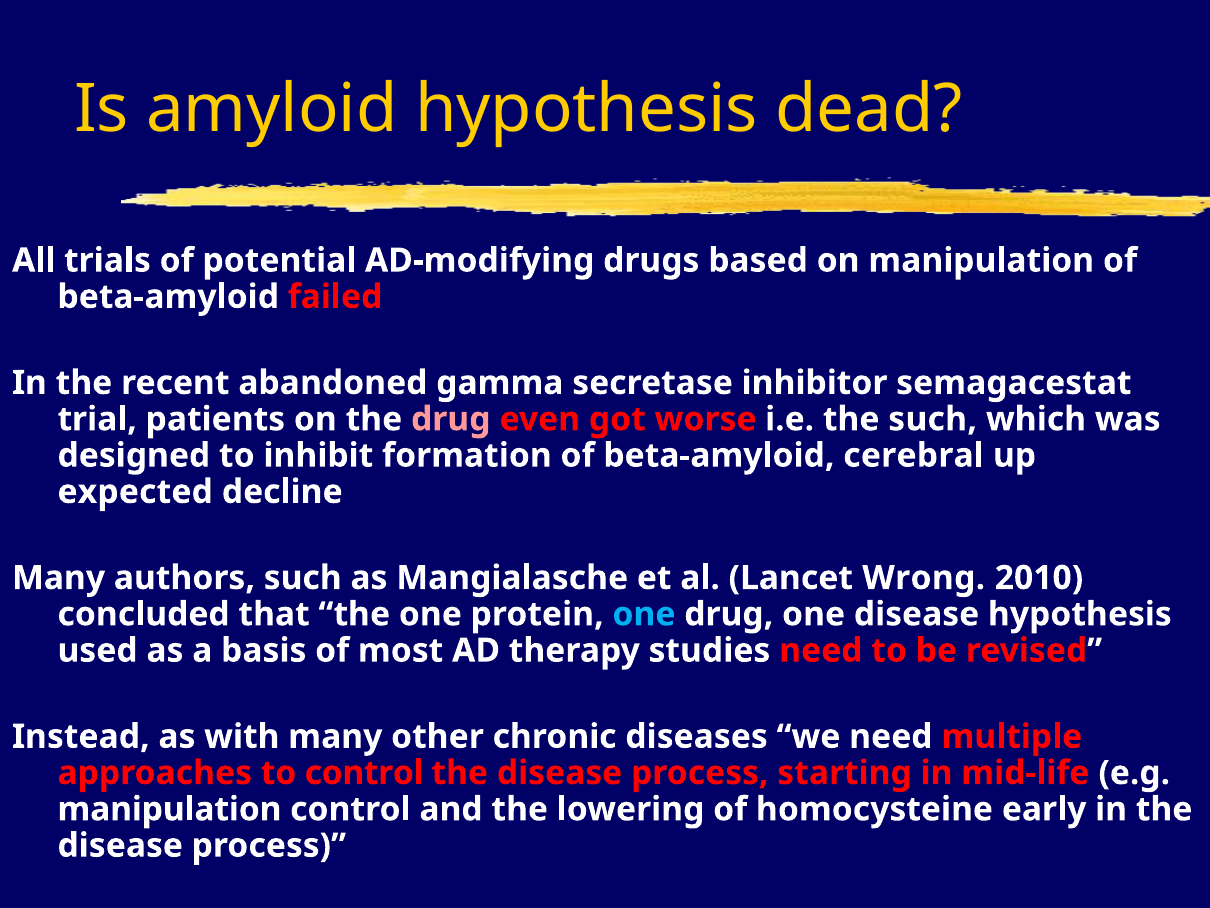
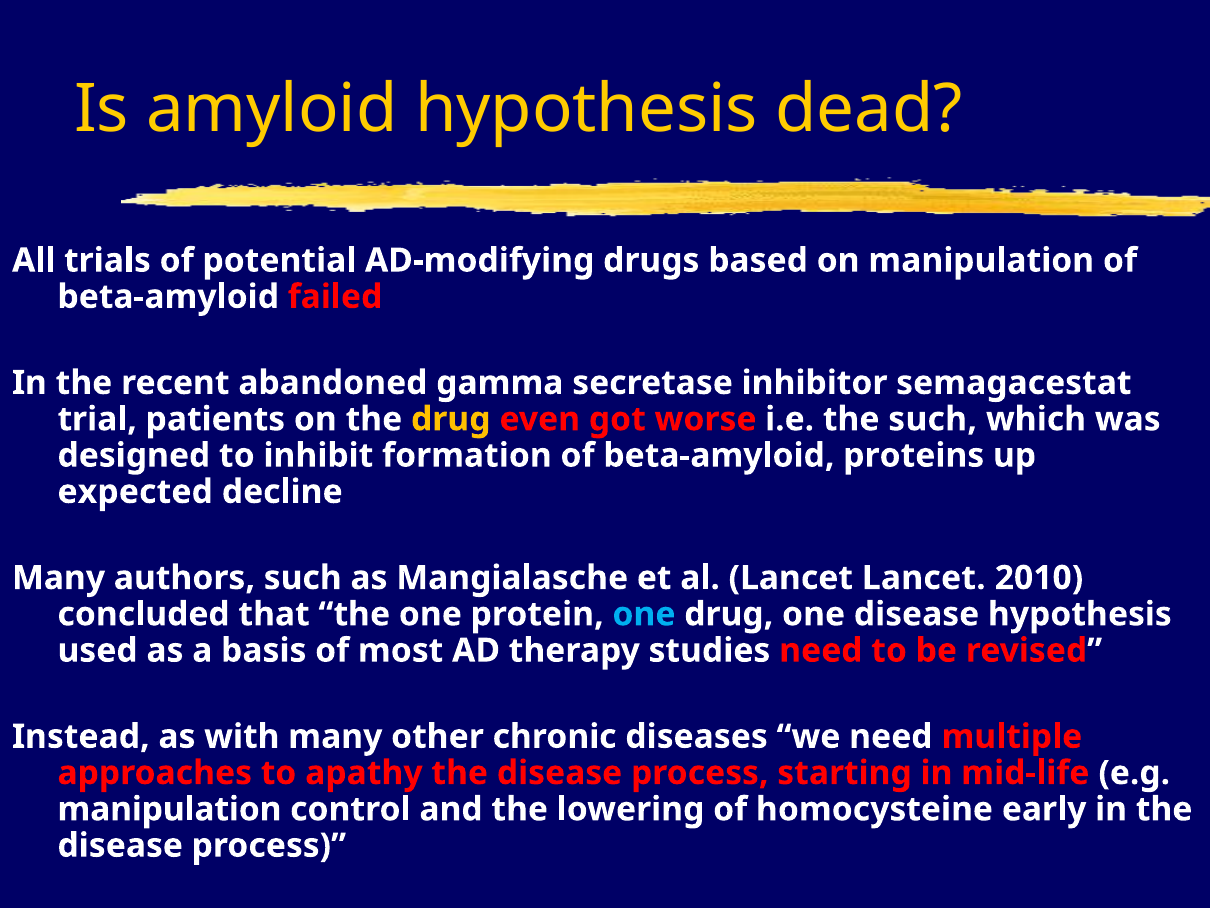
drug colour: pink -> yellow (451, 419)
cerebral: cerebral -> proteins (914, 455)
Lancet Wrong: Wrong -> Lancet (924, 578)
to control: control -> apathy (364, 773)
